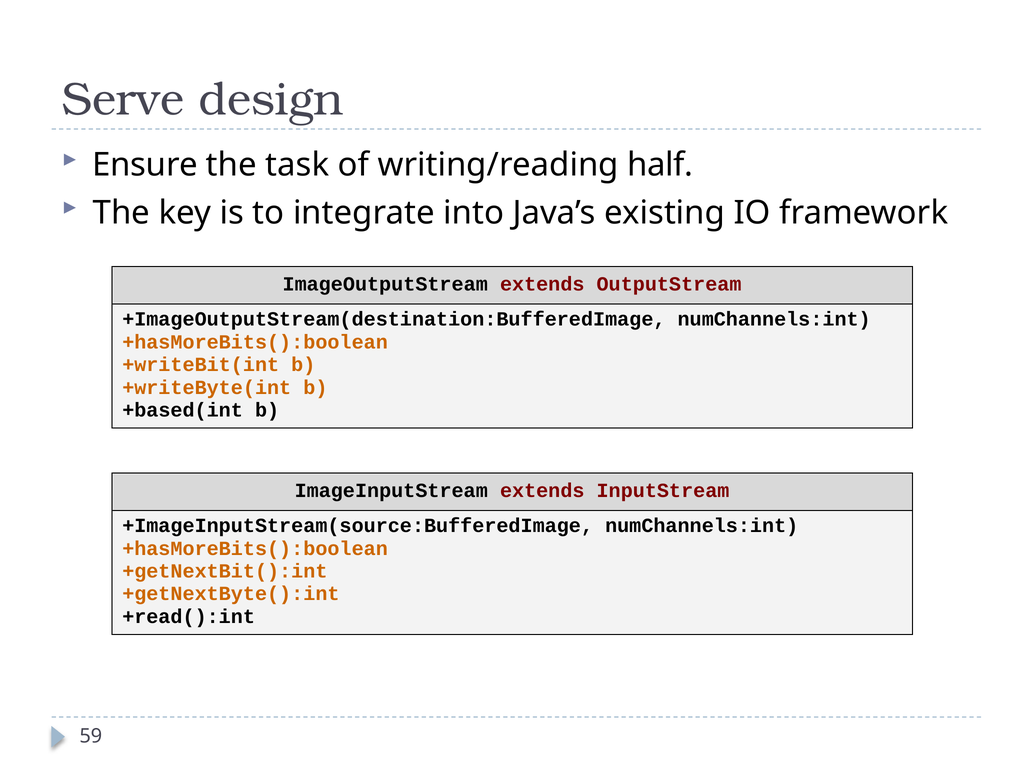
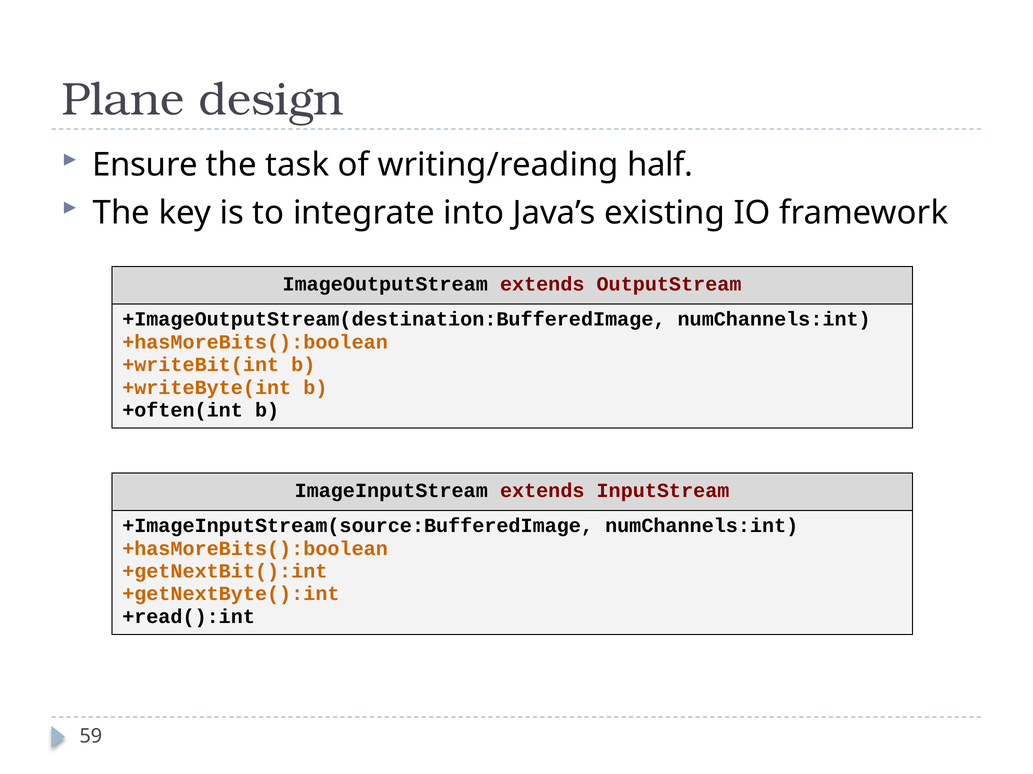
Serve: Serve -> Plane (123, 100)
+based(int: +based(int -> +often(int (183, 411)
